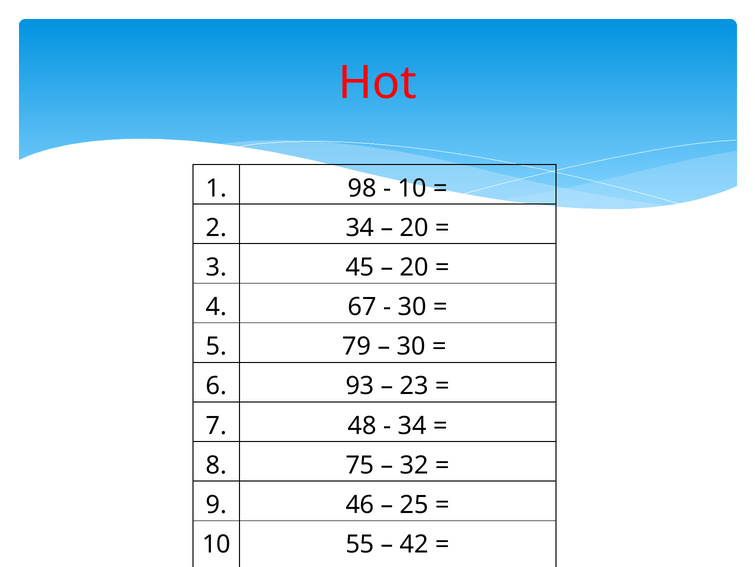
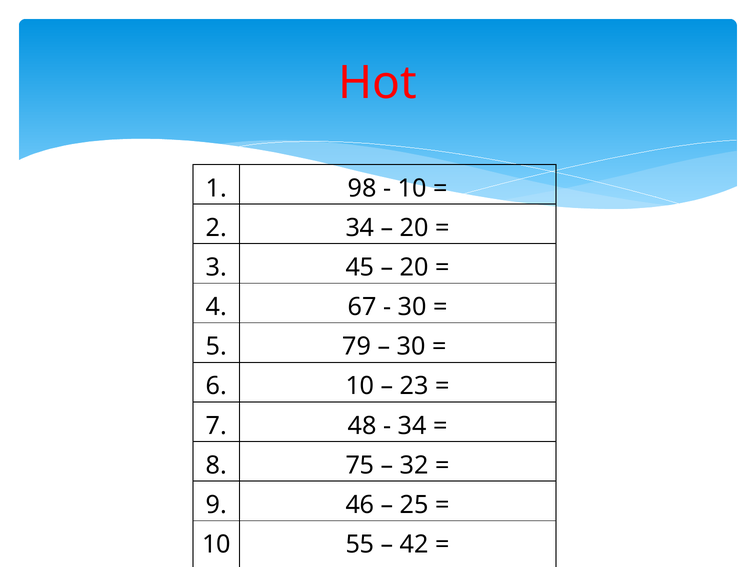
6 93: 93 -> 10 (360, 386)
